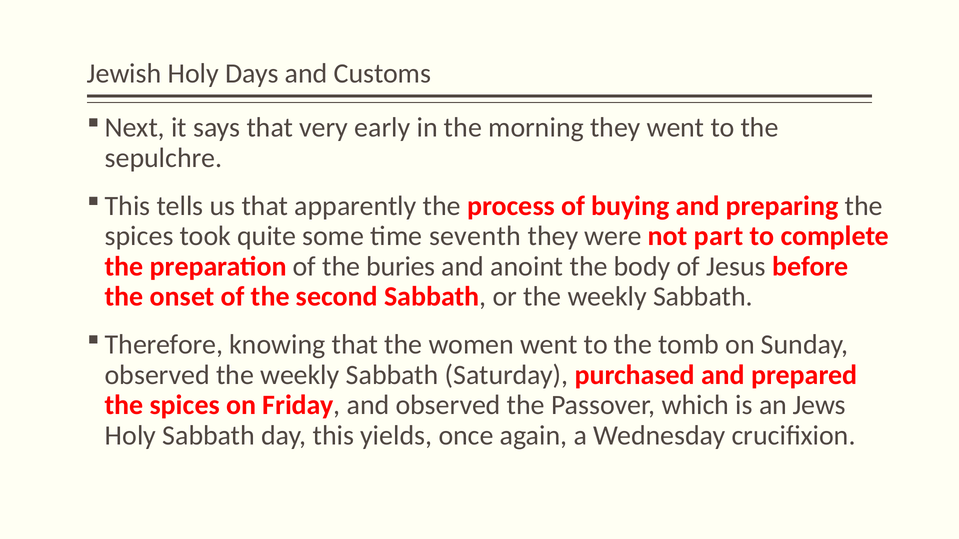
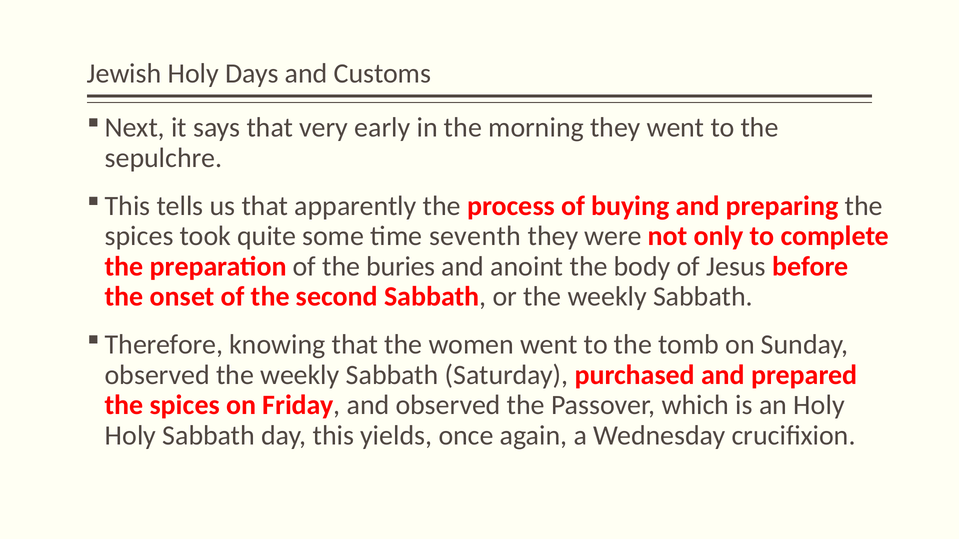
part: part -> only (719, 236)
an Jews: Jews -> Holy (819, 405)
